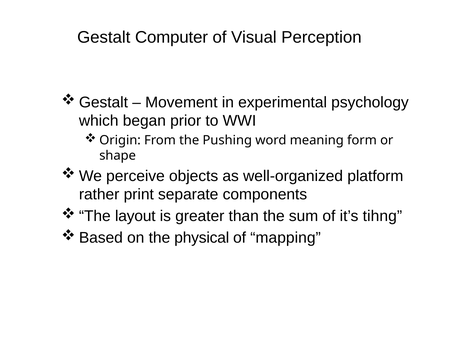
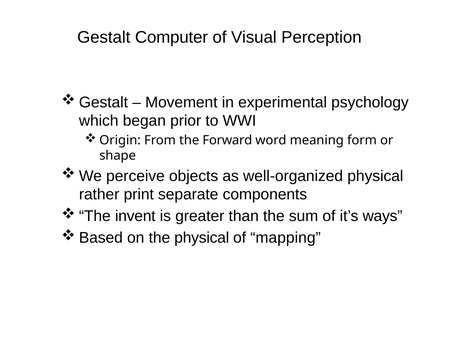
Pushing: Pushing -> Forward (227, 141)
well-organized platform: platform -> physical (375, 176)
layout: layout -> invent (135, 217)
tihng: tihng -> ways (383, 217)
